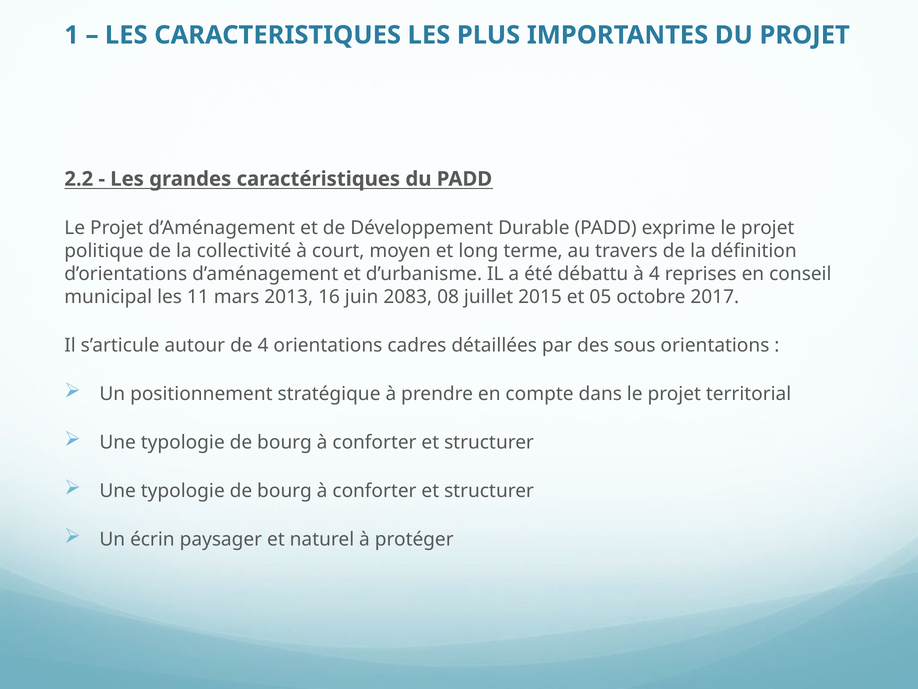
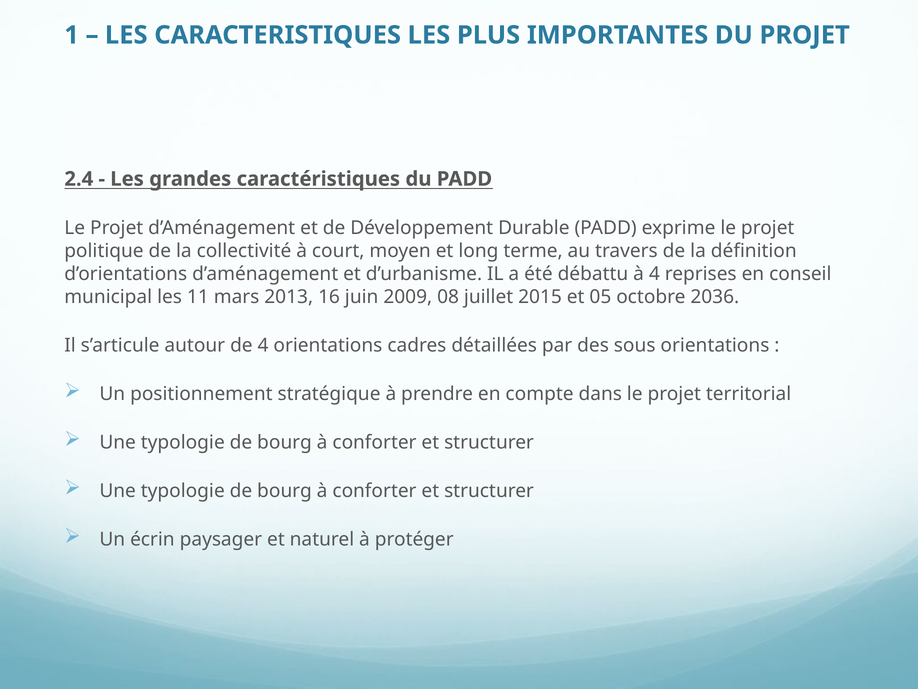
2.2: 2.2 -> 2.4 (79, 179)
2083: 2083 -> 2009 (408, 297)
2017: 2017 -> 2036 (715, 297)
